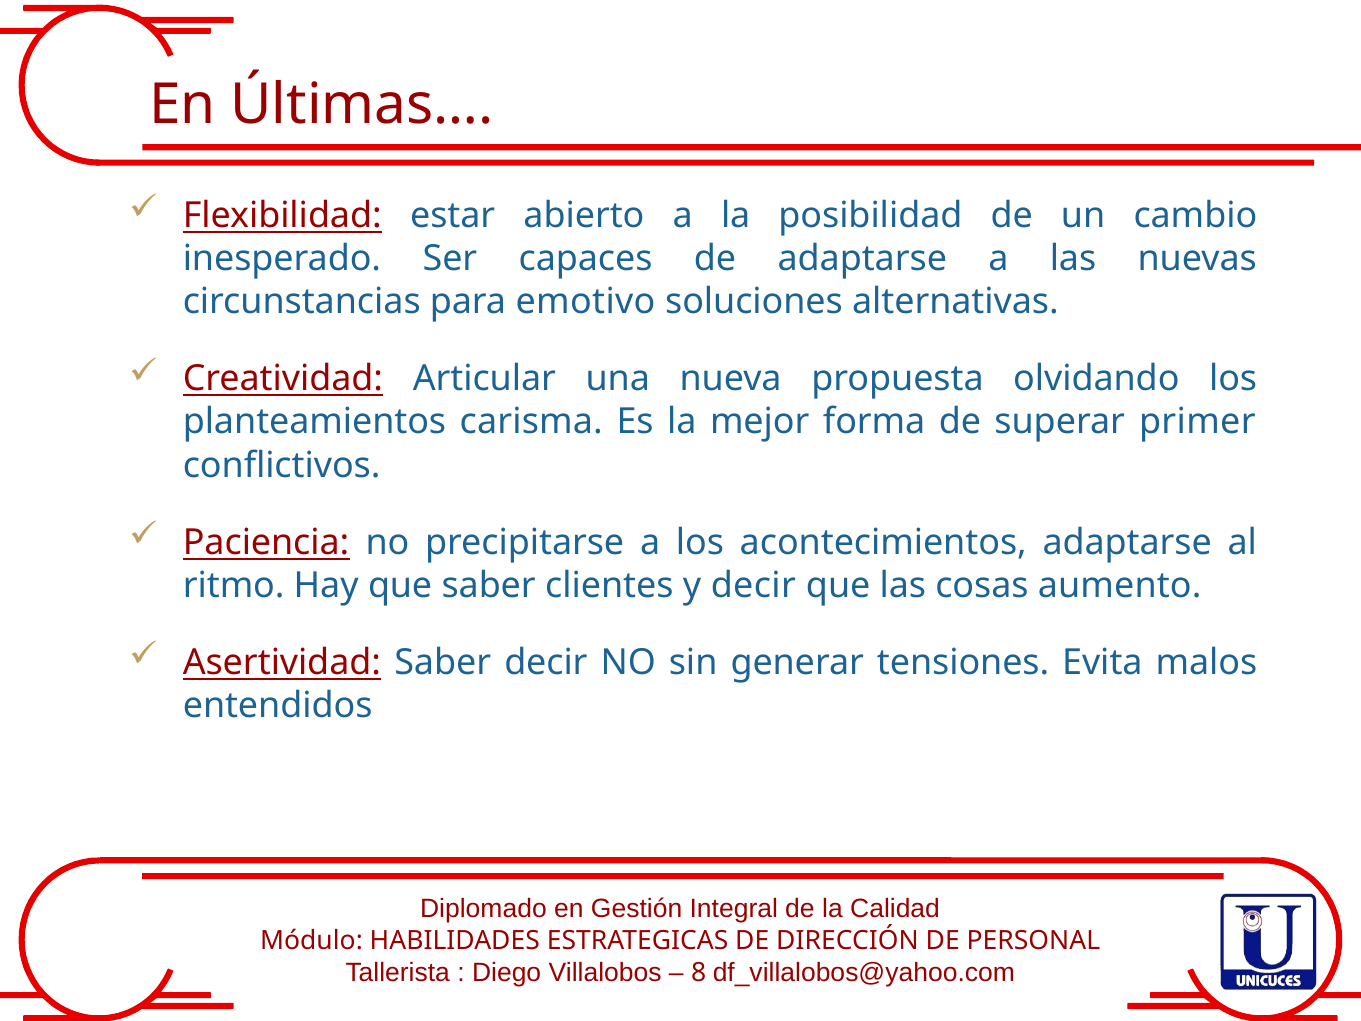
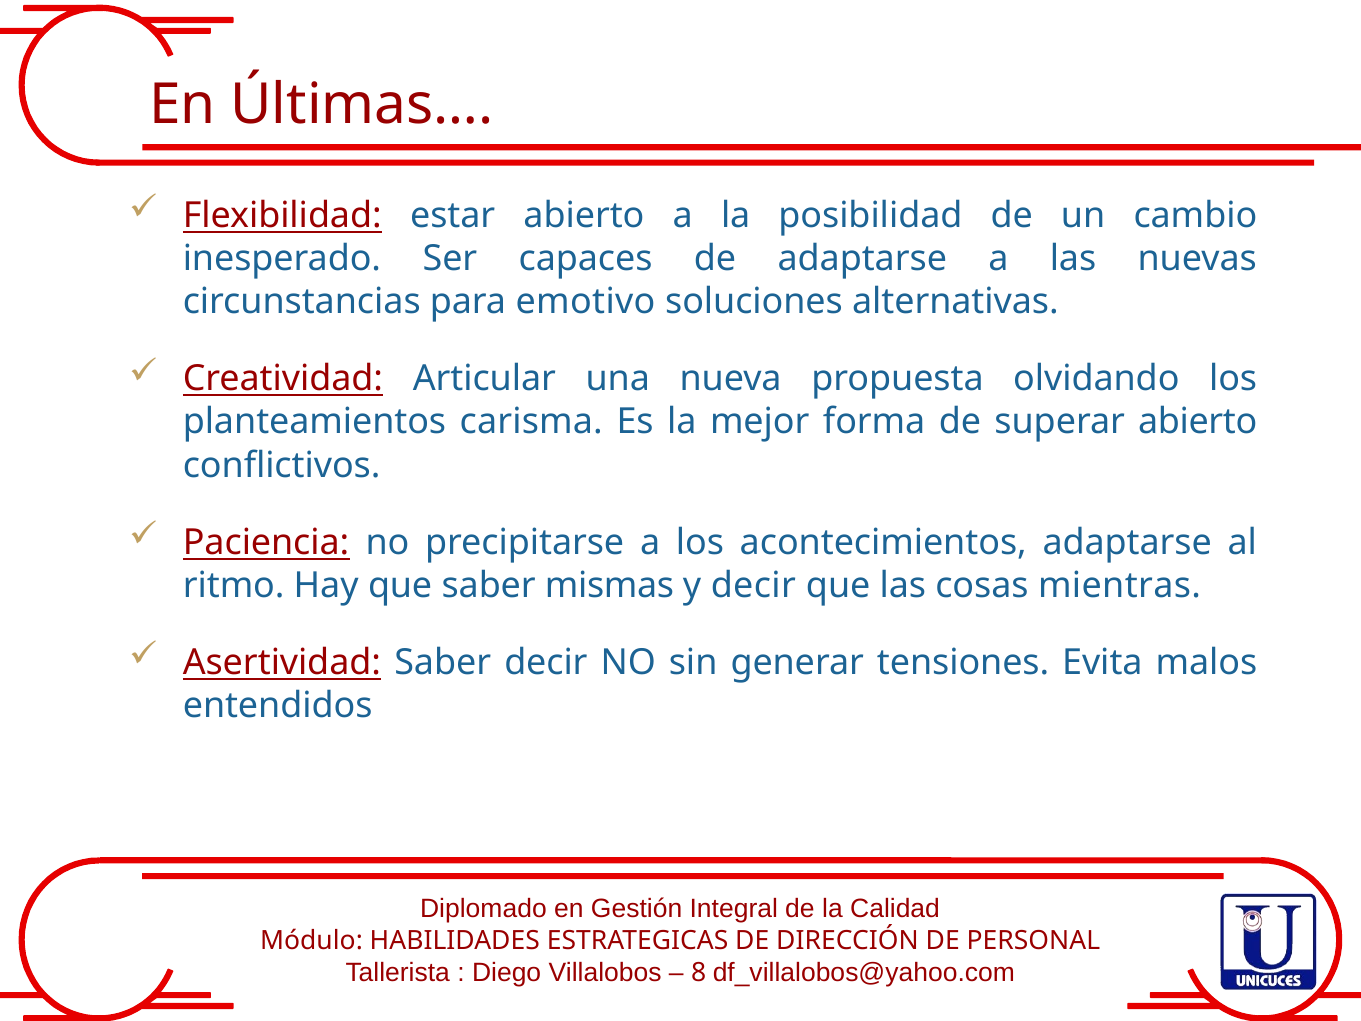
superar primer: primer -> abierto (1198, 422)
clientes: clientes -> mismas (609, 585)
aumento: aumento -> mientras (1119, 585)
